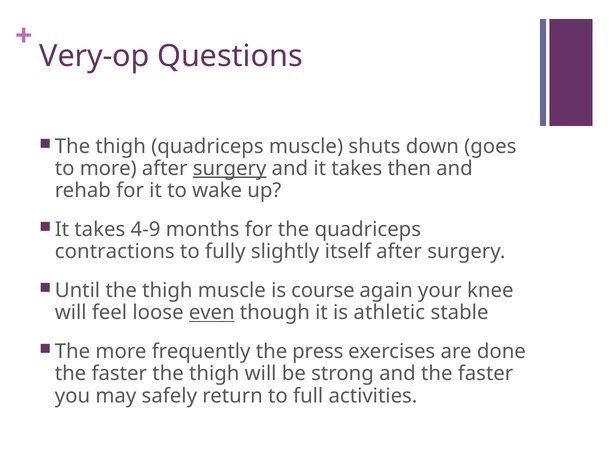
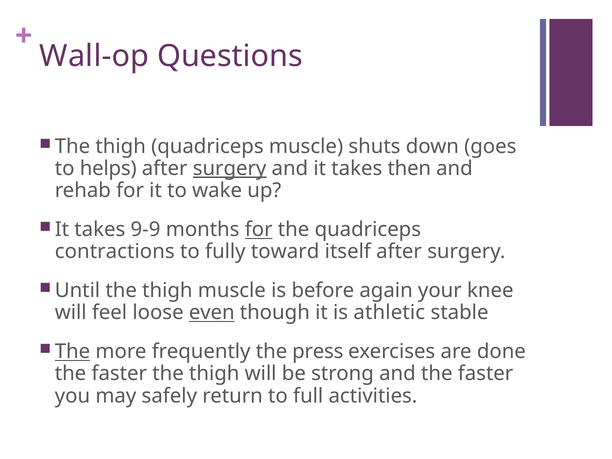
Very-op: Very-op -> Wall-op (94, 56)
to more: more -> helps (108, 169)
4-9: 4-9 -> 9-9 (146, 230)
for underline: none -> present (259, 230)
slightly: slightly -> toward (285, 252)
course: course -> before (323, 291)
The underline: none -> present (72, 352)
